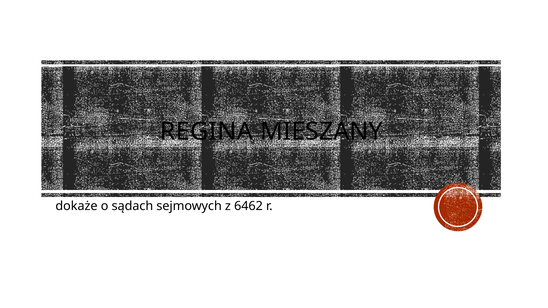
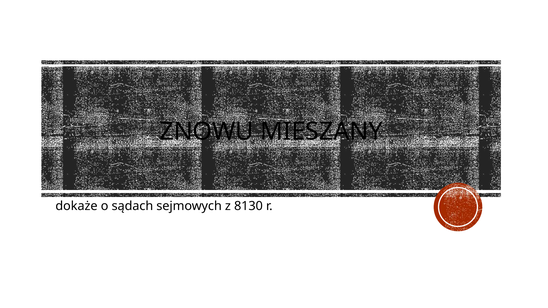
REGINA: REGINA -> ZNOWU (207, 132)
6462: 6462 -> 8130 (248, 206)
